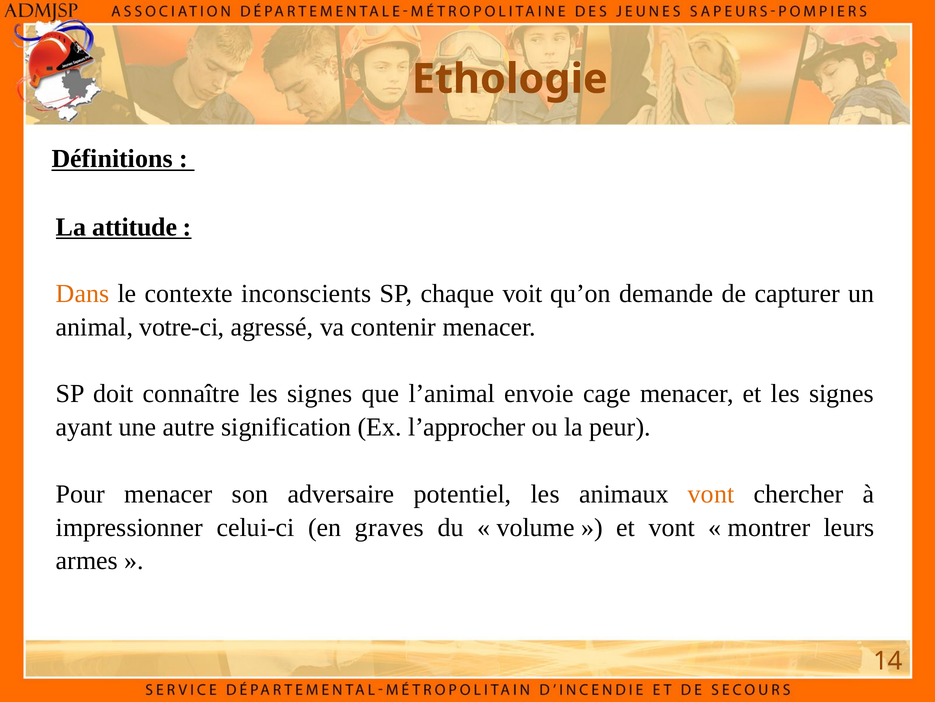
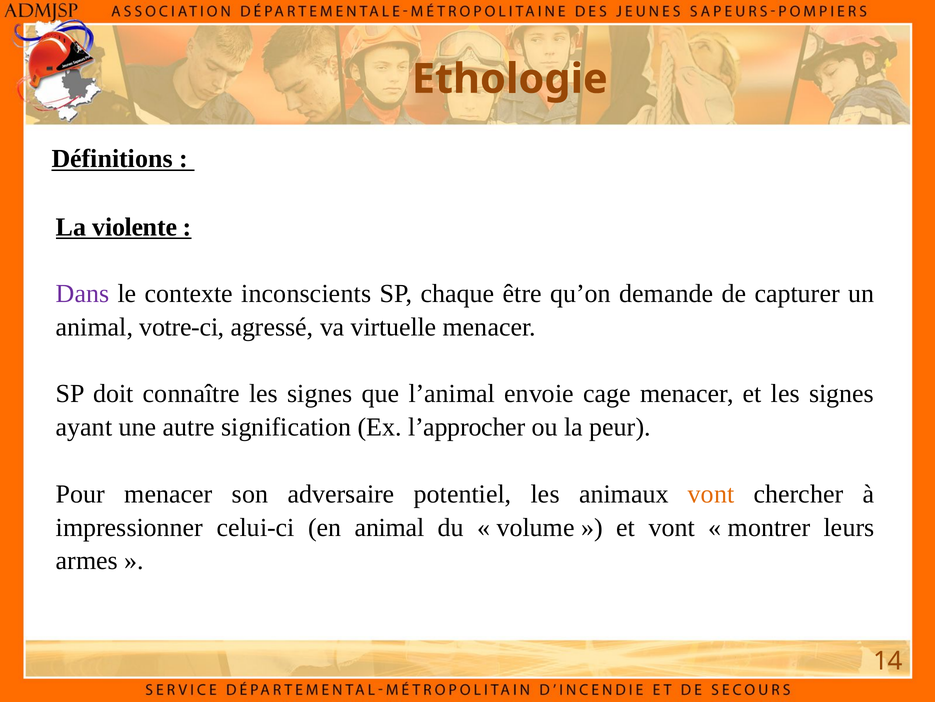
attitude: attitude -> violente (135, 227)
Dans colour: orange -> purple (83, 293)
voit: voit -> être (522, 293)
contenir: contenir -> virtuelle (394, 327)
en graves: graves -> animal (390, 527)
